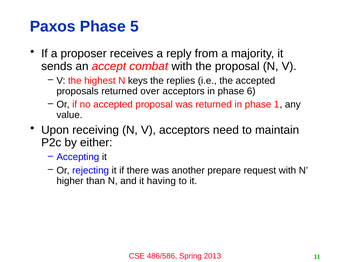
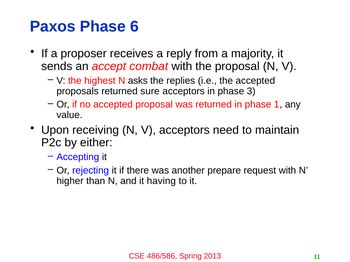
5: 5 -> 6 (134, 27)
keys: keys -> asks (138, 81)
over: over -> sure (150, 91)
6: 6 -> 3 (251, 91)
